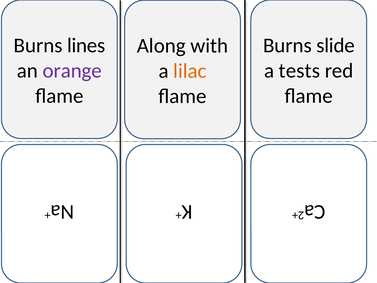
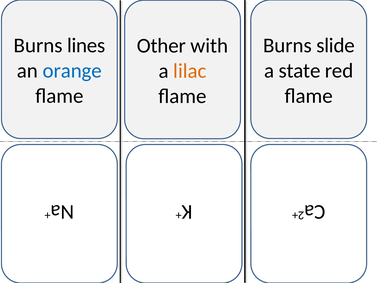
Along: Along -> Other (161, 46)
orange colour: purple -> blue (72, 71)
tests: tests -> state (300, 71)
